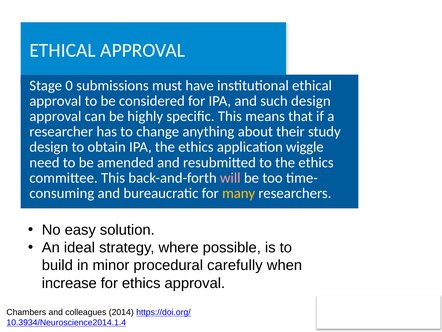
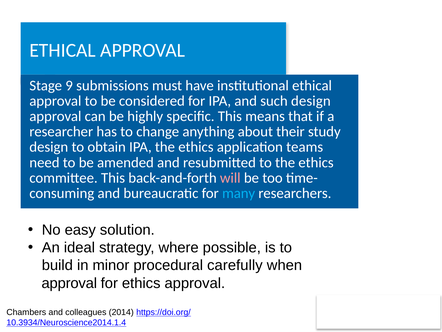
0: 0 -> 9 (69, 86)
wiggle: wiggle -> teams (305, 147)
many colour: yellow -> light blue (239, 193)
increase: increase -> approval (69, 283)
